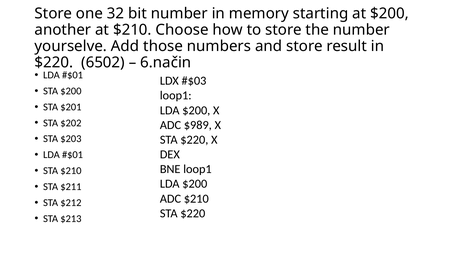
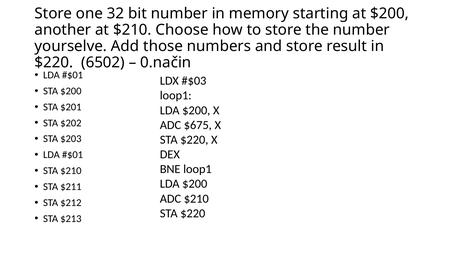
6.način: 6.način -> 0.način (166, 63)
$989: $989 -> $675 (198, 125)
